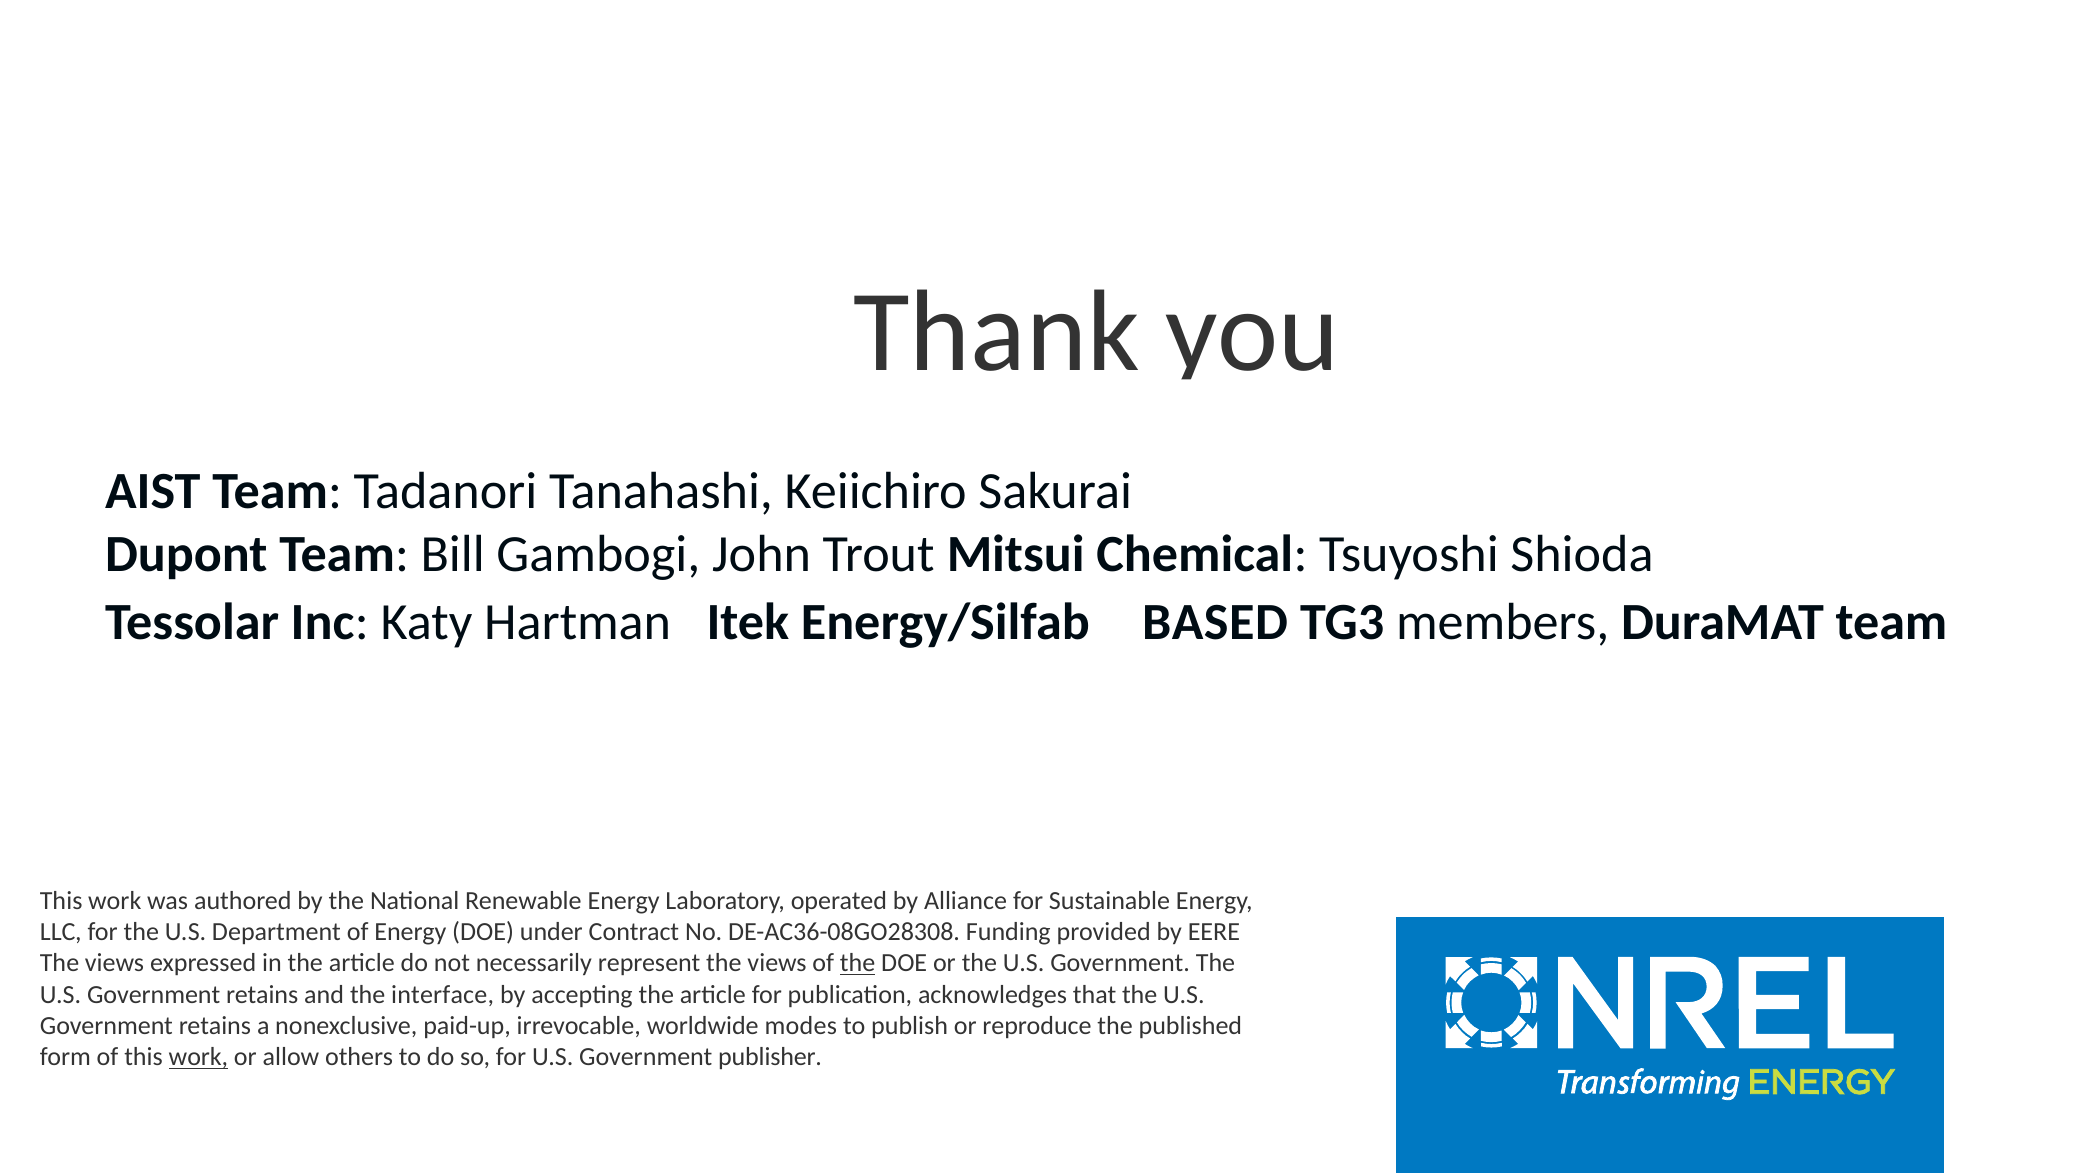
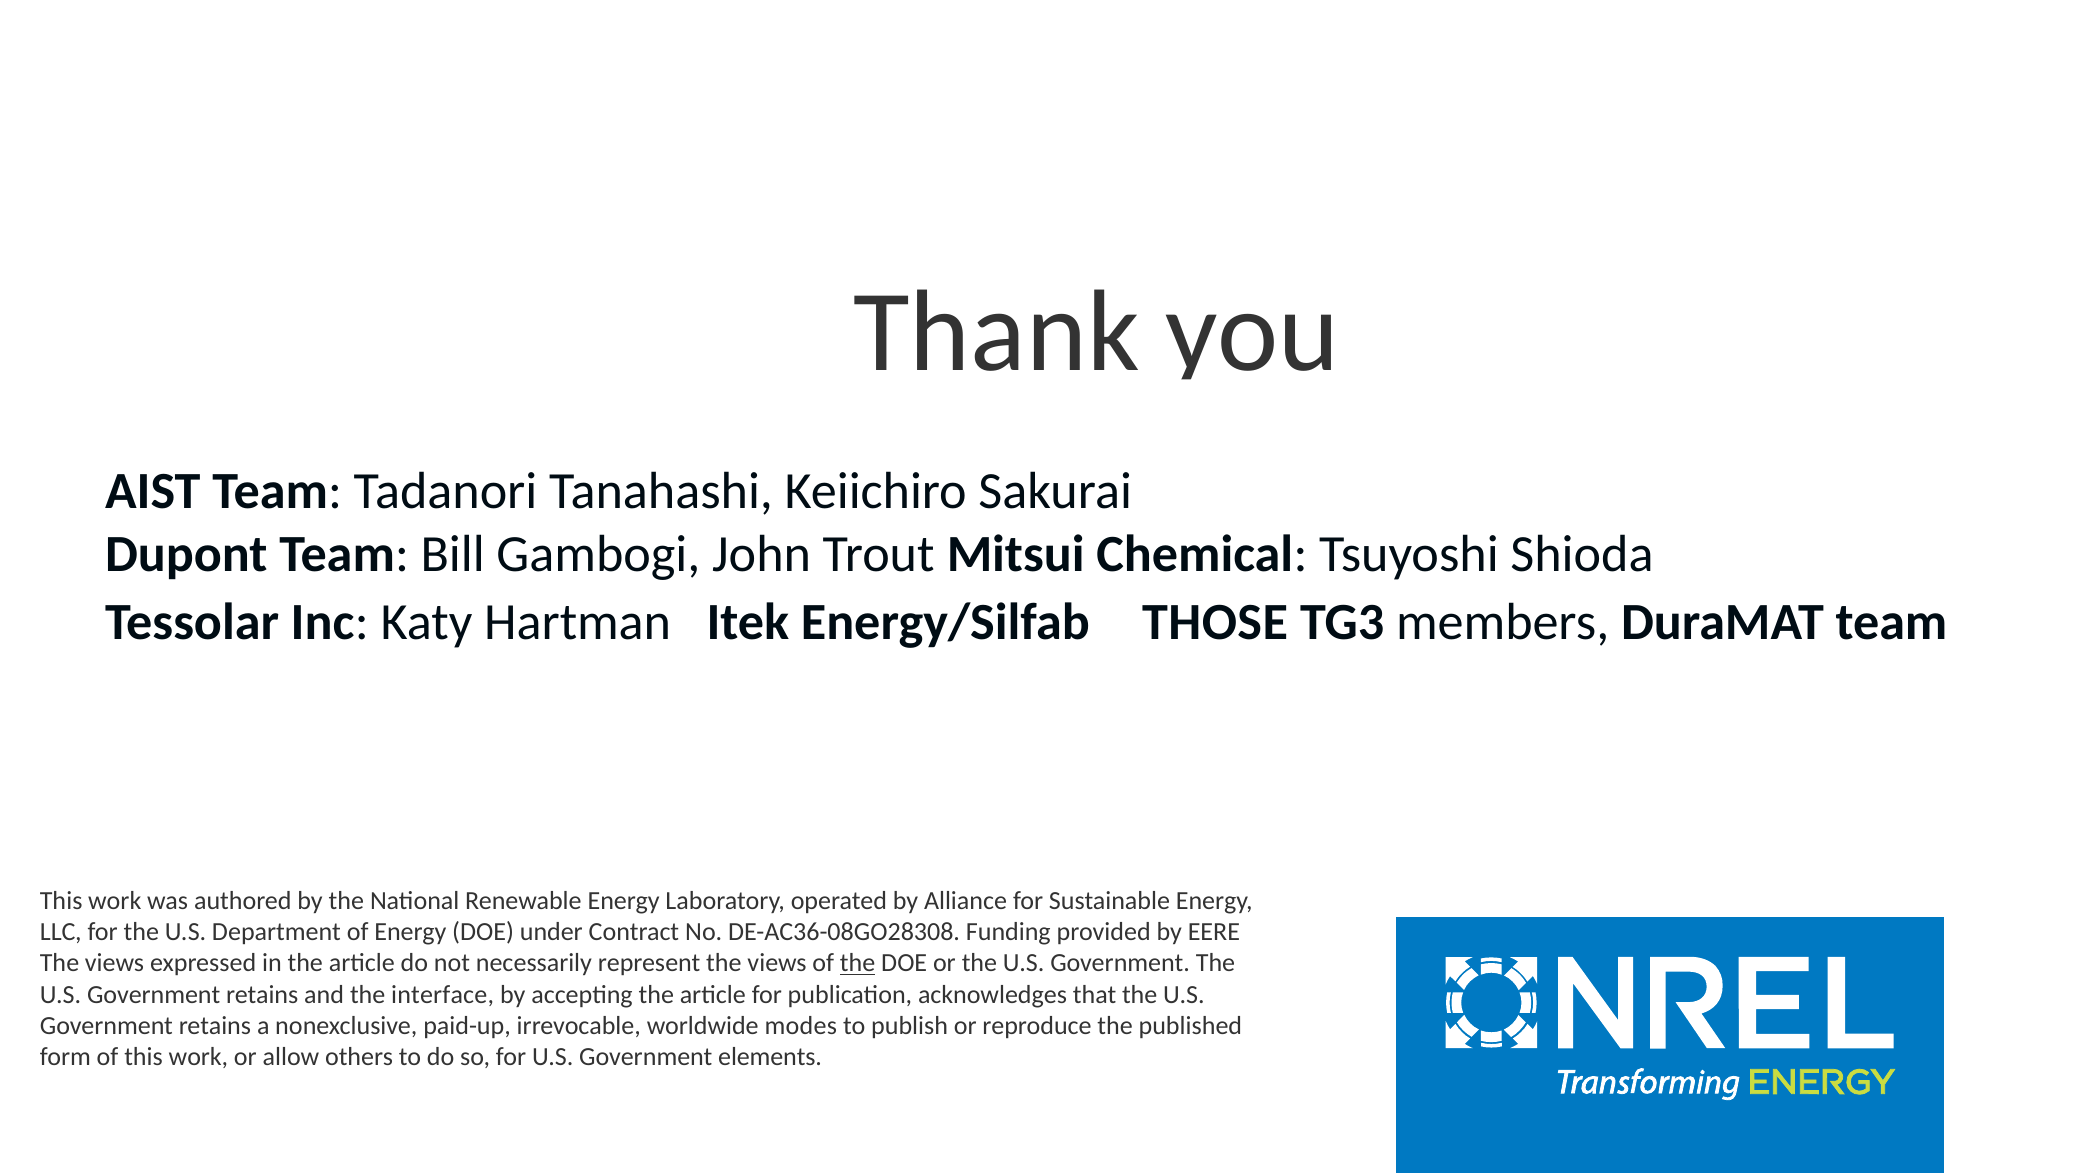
BASED: BASED -> THOSE (1215, 622)
work underline: present -> none (198, 1057)
publisher: publisher -> elements (770, 1057)
